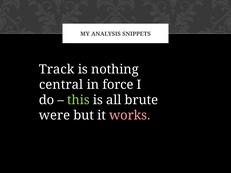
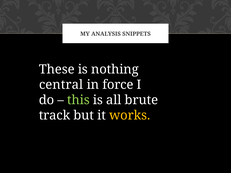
Track: Track -> These (57, 69)
were: were -> track (55, 116)
works colour: pink -> yellow (130, 116)
